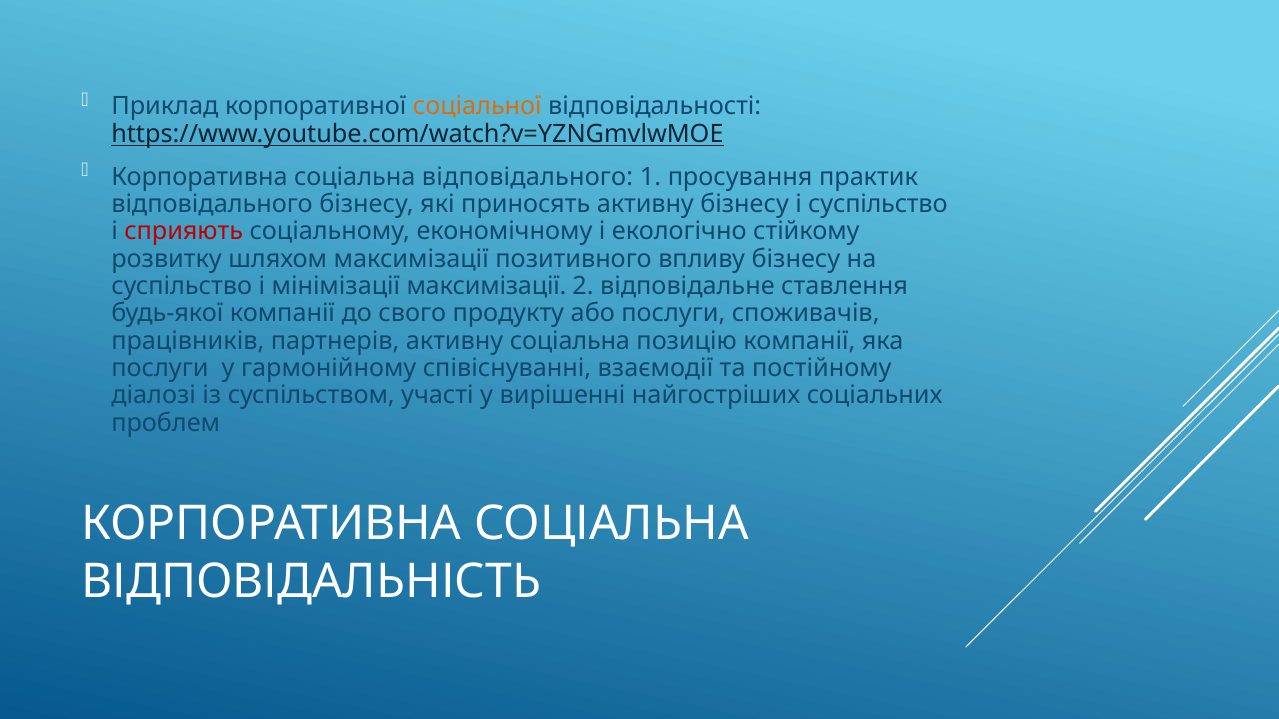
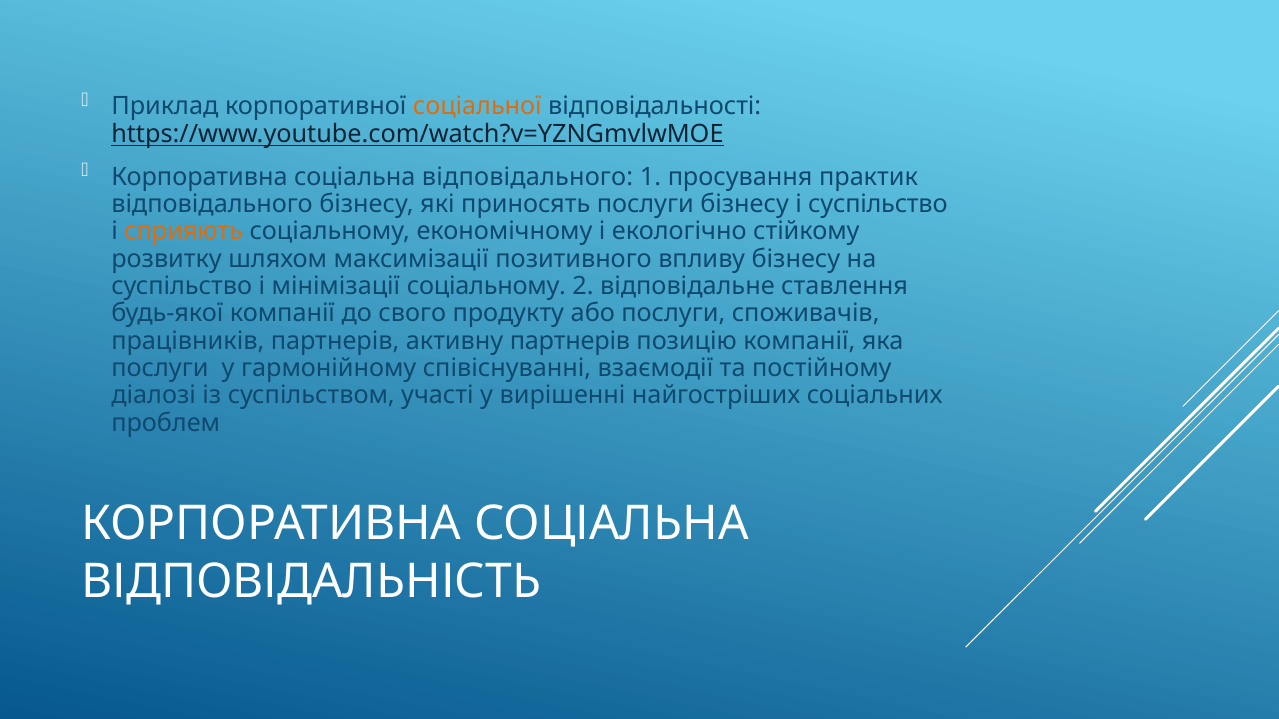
приносять активну: активну -> послуги (645, 204)
сприяють colour: red -> orange (184, 232)
мінімізації максимізації: максимізації -> соціальному (486, 286)
активну соціальна: соціальна -> партнерів (570, 341)
